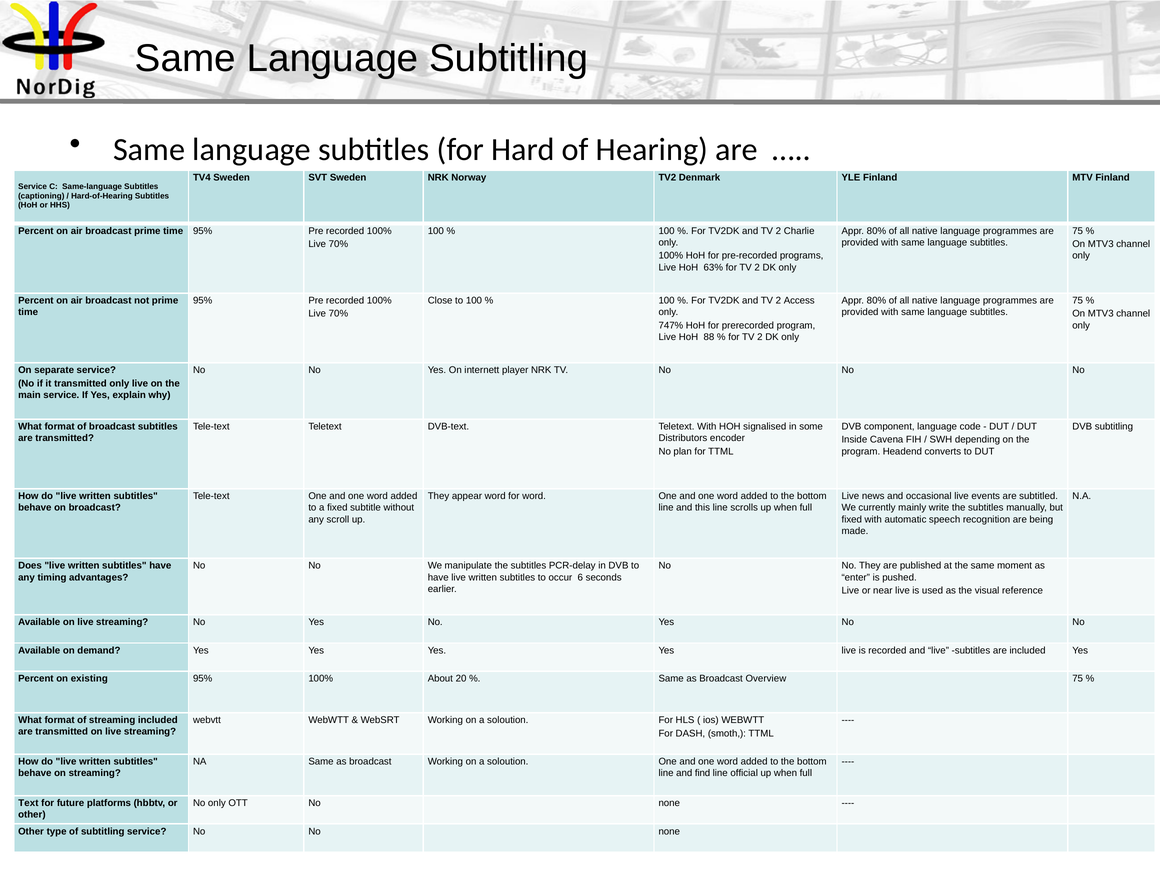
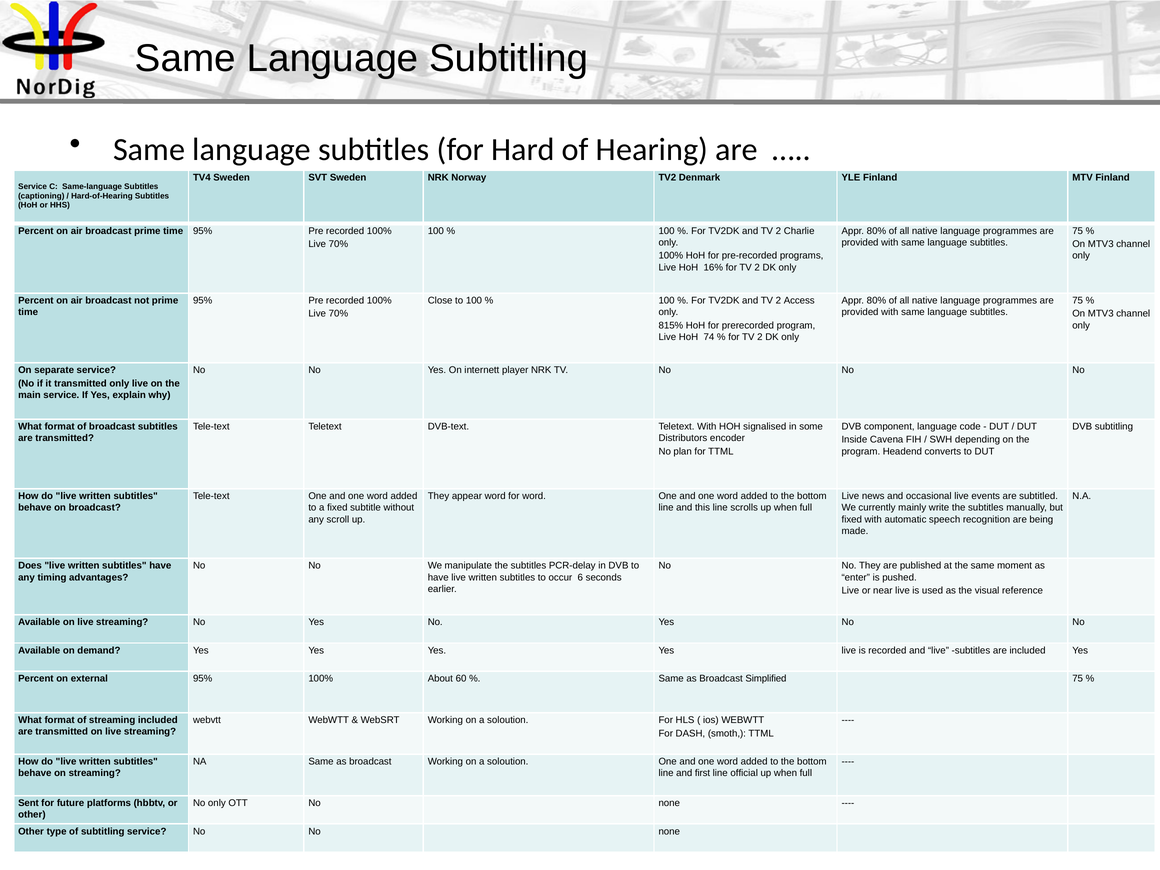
63%: 63% -> 16% (713, 267)
747%: 747% -> 815% (671, 325)
88: 88 -> 74 (709, 337)
existing: existing -> external (89, 679)
20: 20 -> 60 (461, 679)
Overview: Overview -> Simplified (766, 679)
find: find -> first (703, 773)
Text: Text -> Sent (28, 803)
